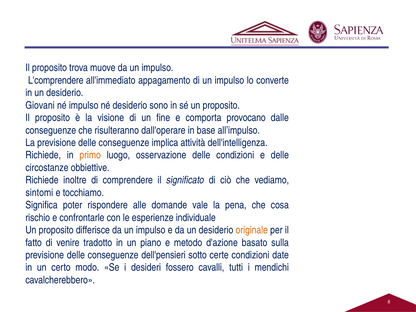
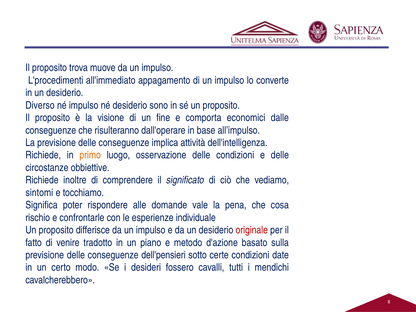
L'comprendere: L'comprendere -> L'procedimenti (56, 80)
Giovani: Giovani -> Diverso (40, 105)
provocano: provocano -> economici (246, 118)
originale colour: orange -> red (252, 230)
